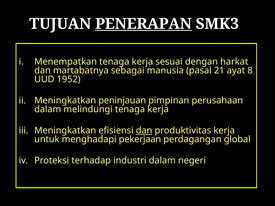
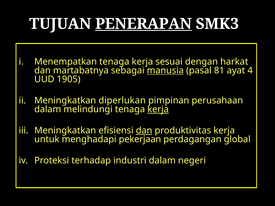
manusia underline: none -> present (165, 71)
21: 21 -> 81 (219, 71)
8: 8 -> 4 (250, 71)
1952: 1952 -> 1905 (69, 79)
peninjauan: peninjauan -> diperlukan (122, 101)
kerja underline: none -> present (158, 109)
